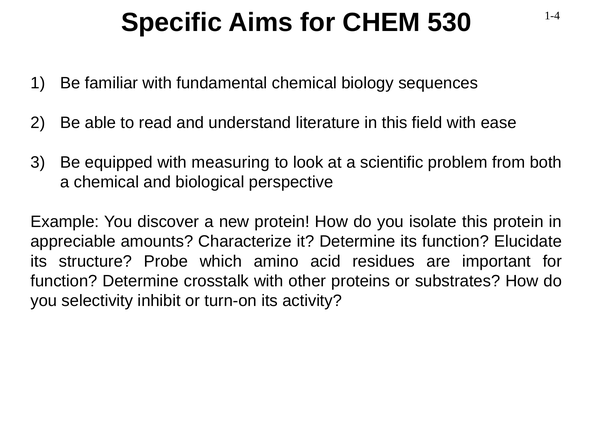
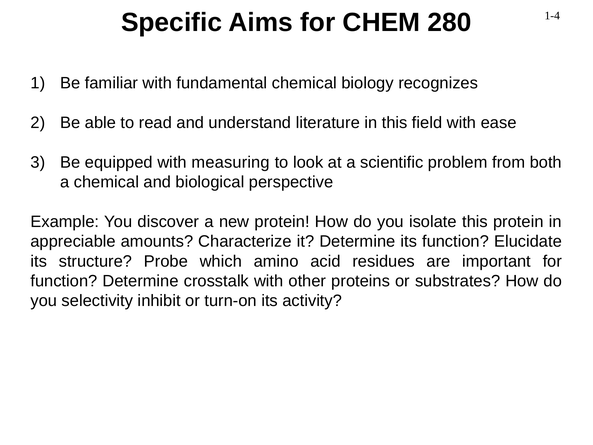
530: 530 -> 280 (450, 23)
sequences: sequences -> recognizes (438, 83)
